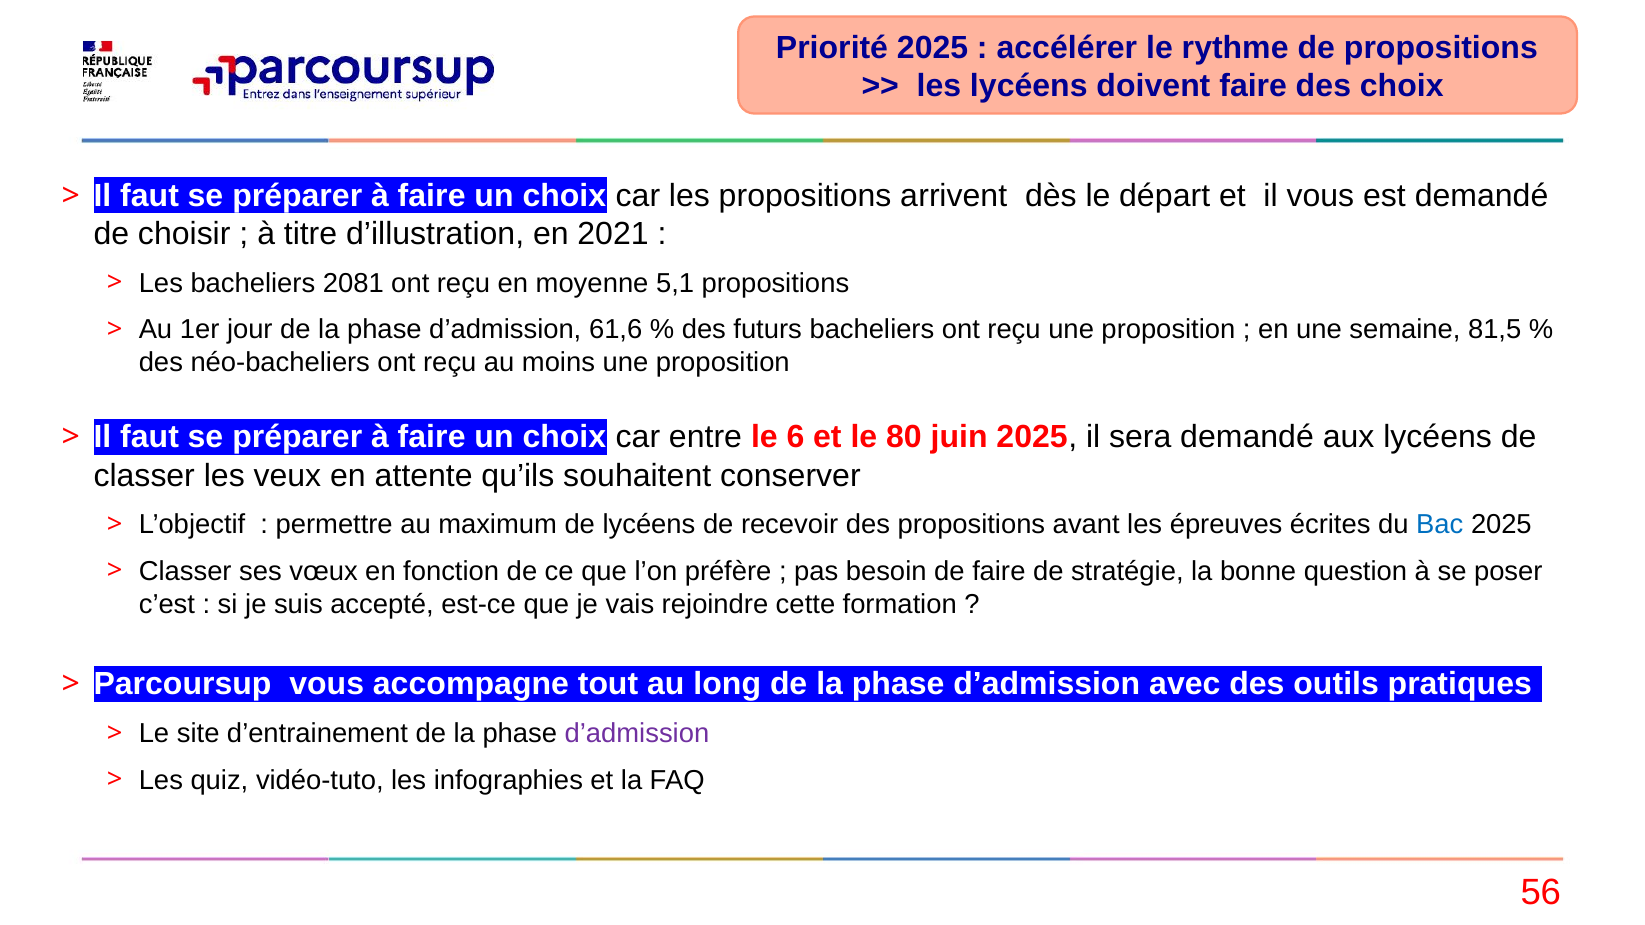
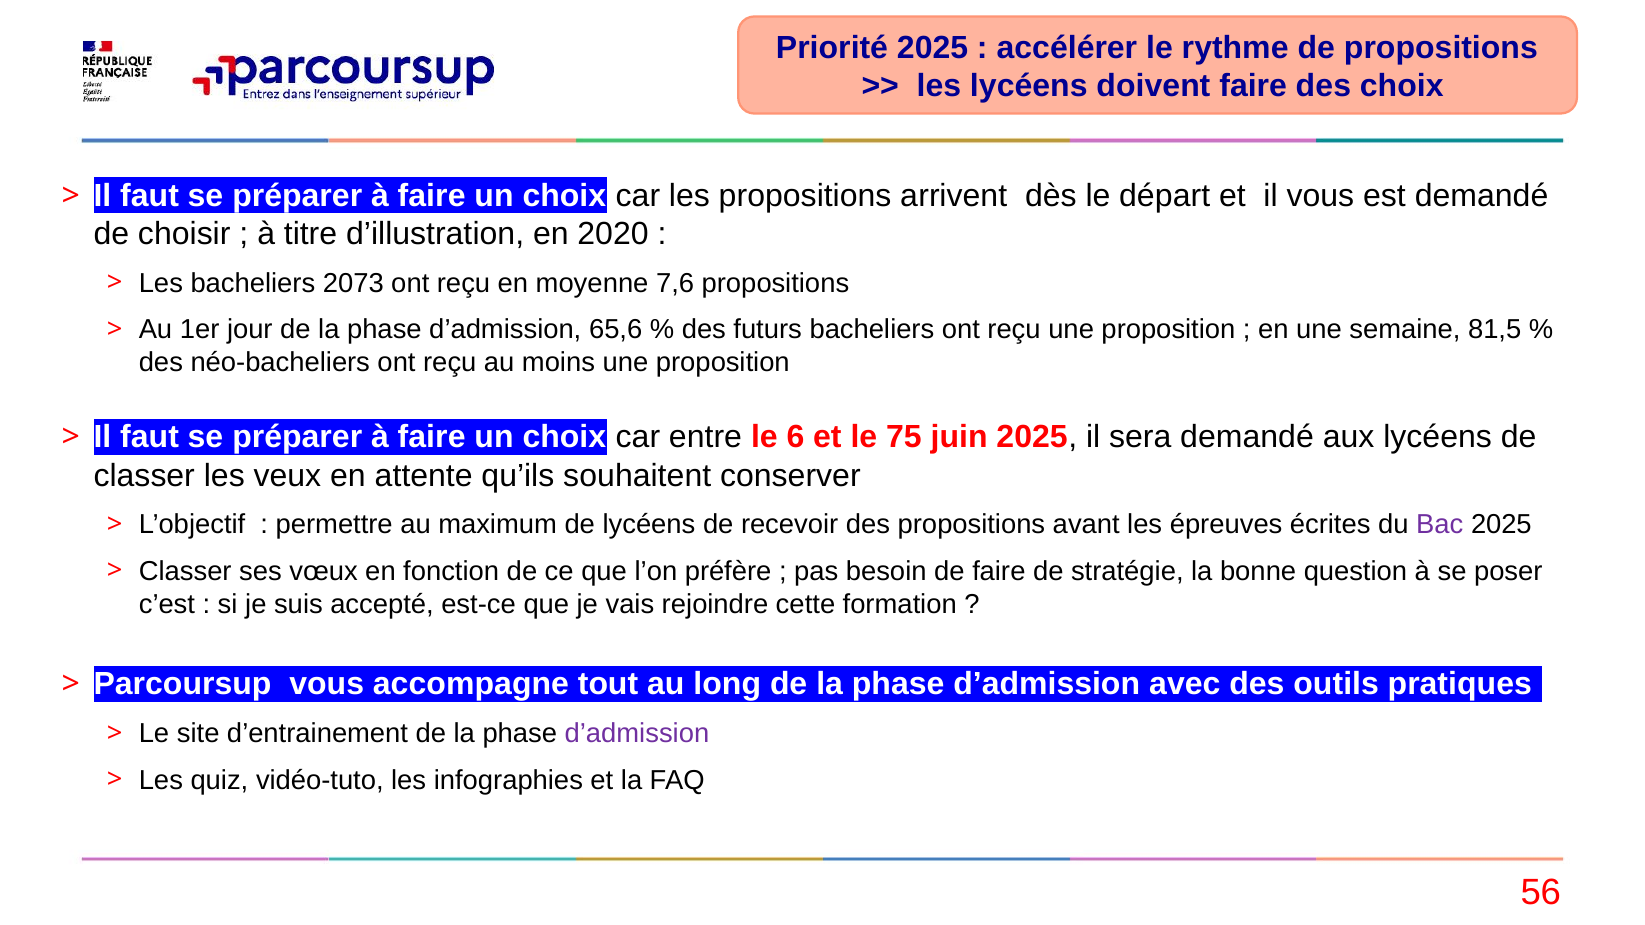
2021: 2021 -> 2020 (613, 234)
2081: 2081 -> 2073 (353, 283)
5,1: 5,1 -> 7,6 (675, 283)
61,6: 61,6 -> 65,6 (616, 330)
80: 80 -> 75 (904, 437)
Bac colour: blue -> purple (1440, 525)
